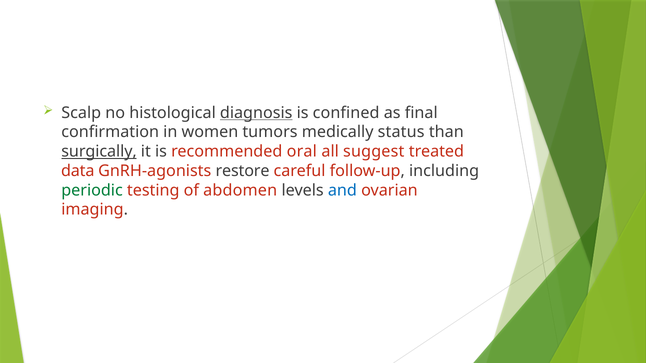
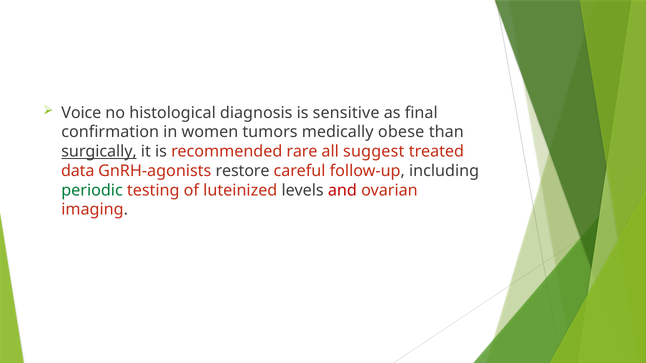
Scalp: Scalp -> Voice (81, 113)
diagnosis underline: present -> none (256, 113)
confined: confined -> sensitive (346, 113)
status: status -> obese (401, 132)
oral: oral -> rare (302, 152)
abdomen: abdomen -> luteinized (240, 190)
and colour: blue -> red (342, 190)
